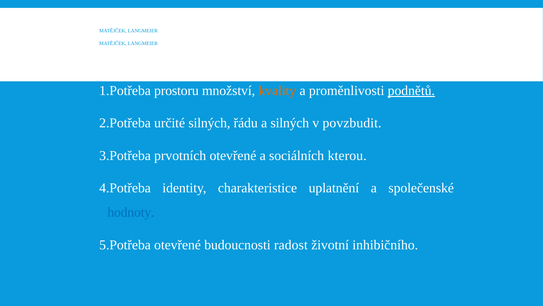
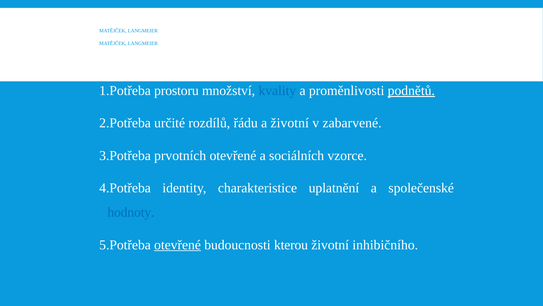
kvality colour: orange -> blue (277, 91)
určité silných: silných -> rozdílů (209, 123)
a silných: silných -> životní (290, 123)
povzbudit: povzbudit -> zabarvené (352, 123)
kterou: kterou -> vzorce (347, 155)
otevřené underline: none -> present (178, 244)
radost: radost -> kterou (291, 244)
